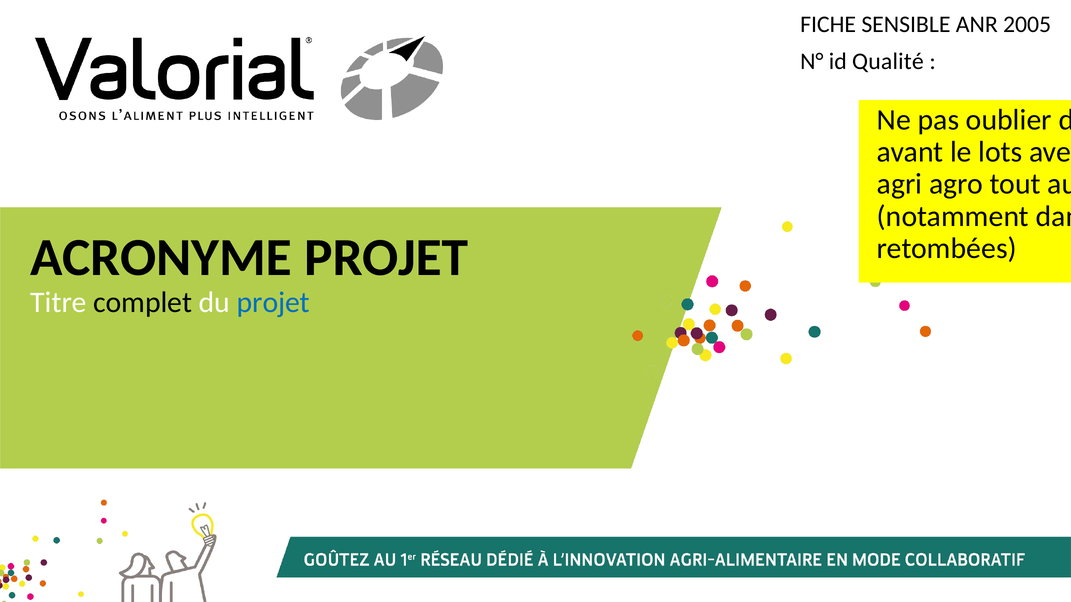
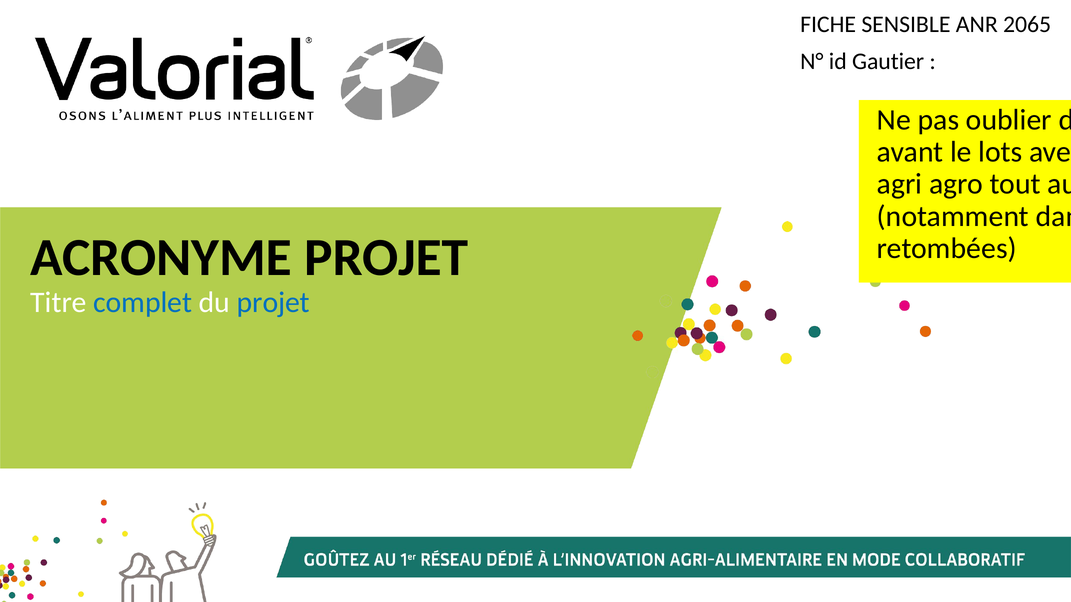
2005: 2005 -> 2065 (1027, 25)
Qualité: Qualité -> Gautier (888, 62)
complet colour: black -> blue (143, 303)
